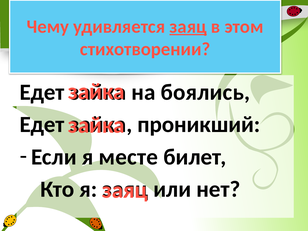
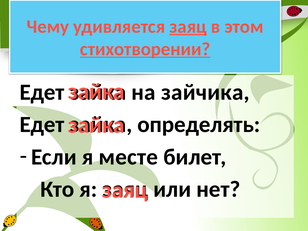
стихотворении underline: none -> present (145, 49)
боялись: боялись -> зайчика (205, 92)
проникший: проникший -> определять (199, 125)
